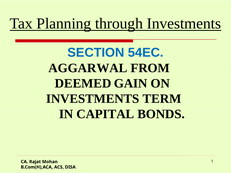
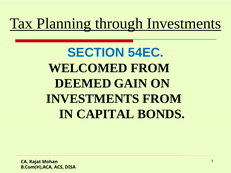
AGGARWAL: AGGARWAL -> WELCOMED (88, 68)
INVESTMENTS TERM: TERM -> FROM (162, 99)
